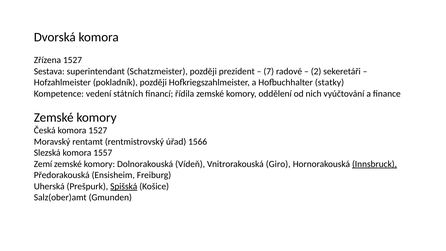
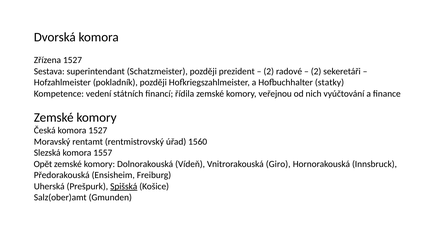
7: 7 -> 2 (269, 71)
oddělení: oddělení -> veřejnou (275, 94)
1566: 1566 -> 1560 (198, 142)
Zemí: Zemí -> Opět (43, 164)
Innsbruck underline: present -> none (375, 164)
